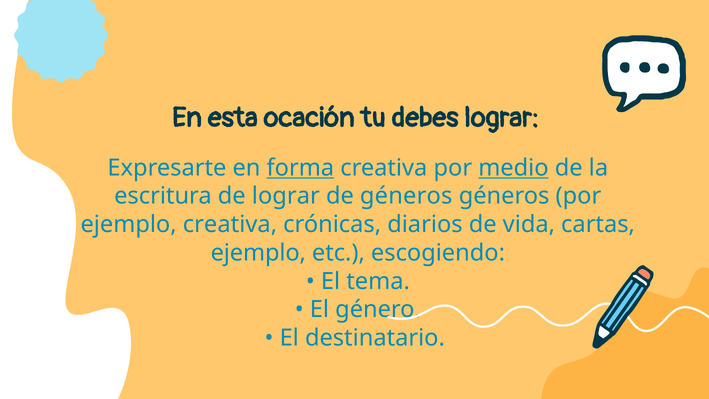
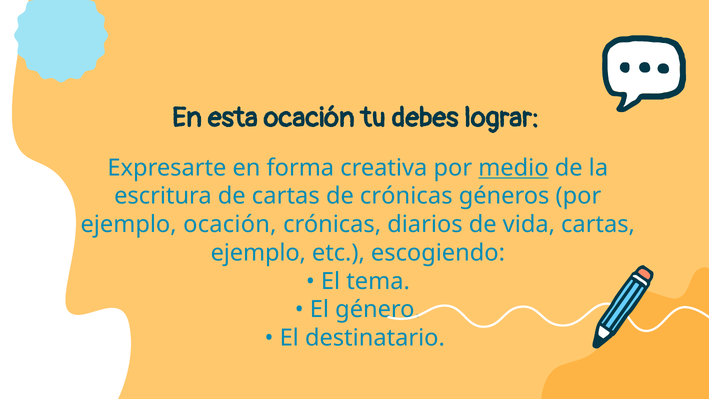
forma underline: present -> none (300, 168)
de lograr: lograr -> cartas (286, 196)
de géneros: géneros -> crónicas (406, 196)
ejemplo creativa: creativa -> ocación (230, 224)
